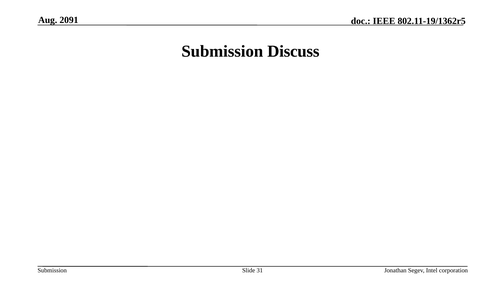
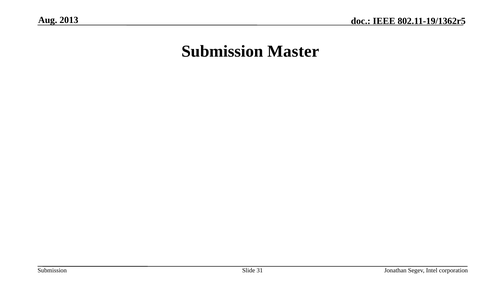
2091: 2091 -> 2013 (69, 20)
Discuss: Discuss -> Master (293, 51)
